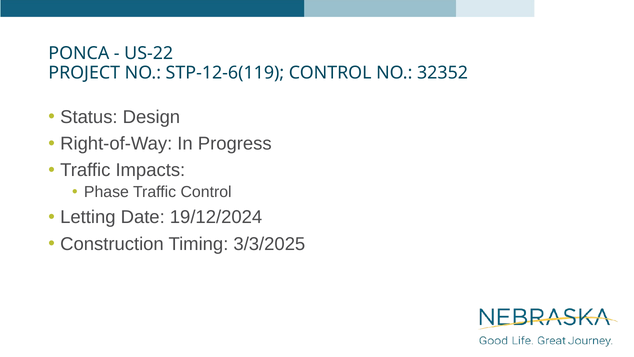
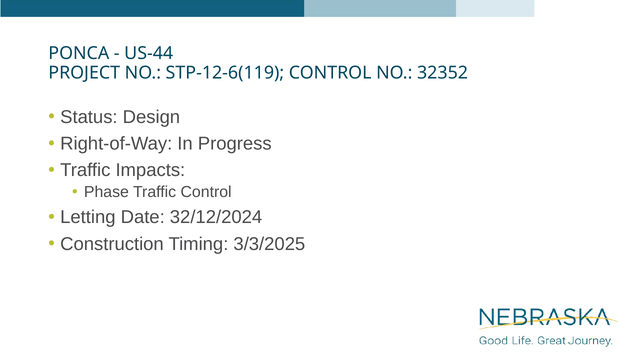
US-22: US-22 -> US-44 (149, 53)
19/12/2024: 19/12/2024 -> 32/12/2024 (216, 217)
